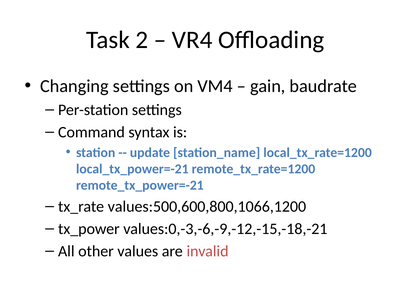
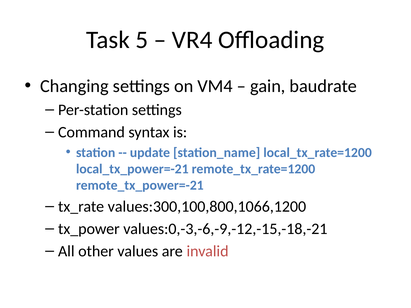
2: 2 -> 5 (142, 40)
values:500,600,800,1066,1200: values:500,600,800,1066,1200 -> values:300,100,800,1066,1200 (207, 207)
